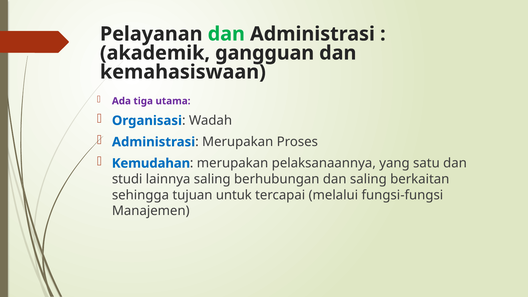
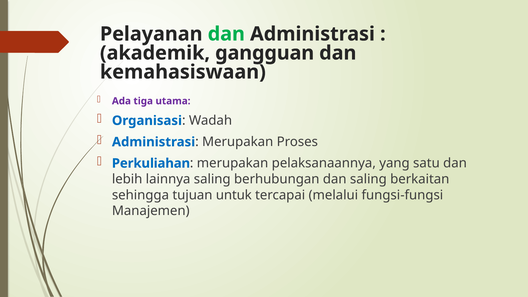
Kemudahan: Kemudahan -> Perkuliahan (151, 163)
studi: studi -> lebih (127, 179)
